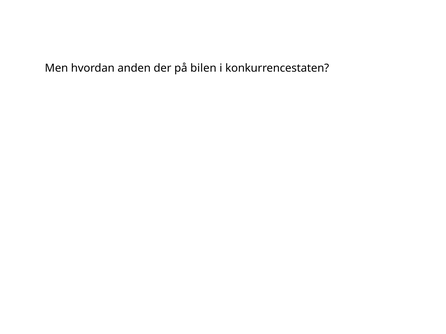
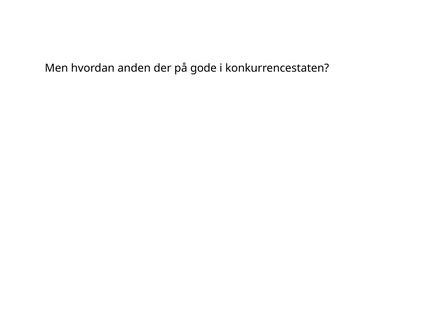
bilen: bilen -> gode (203, 68)
